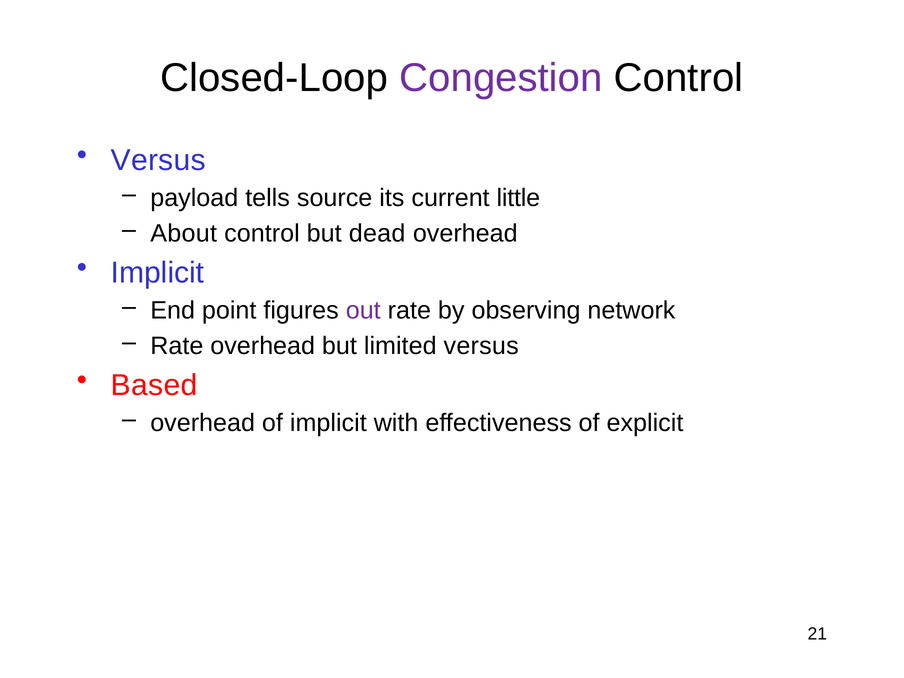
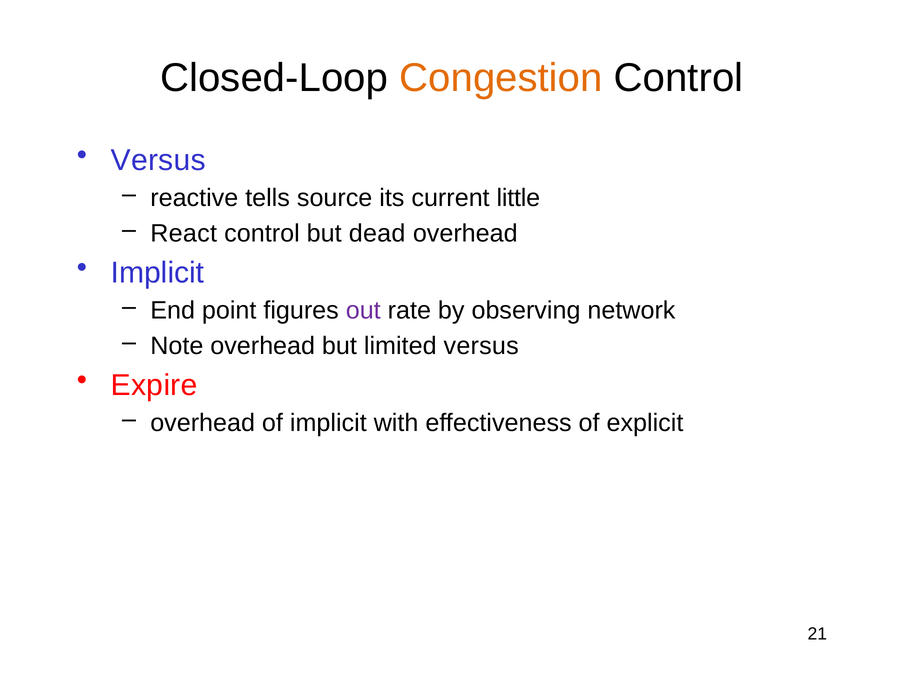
Congestion colour: purple -> orange (501, 78)
payload: payload -> reactive (194, 198)
About: About -> React (184, 233)
Rate: Rate -> Note (177, 346)
Based: Based -> Expire (154, 385)
